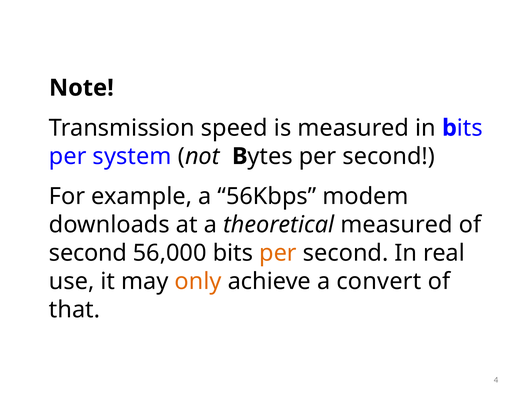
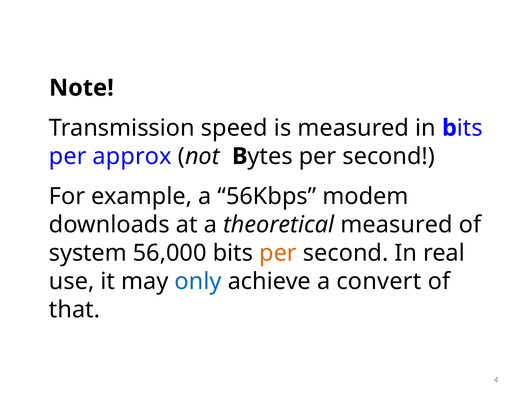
system: system -> approx (132, 156)
second: second -> system (88, 253)
only colour: orange -> blue (198, 281)
